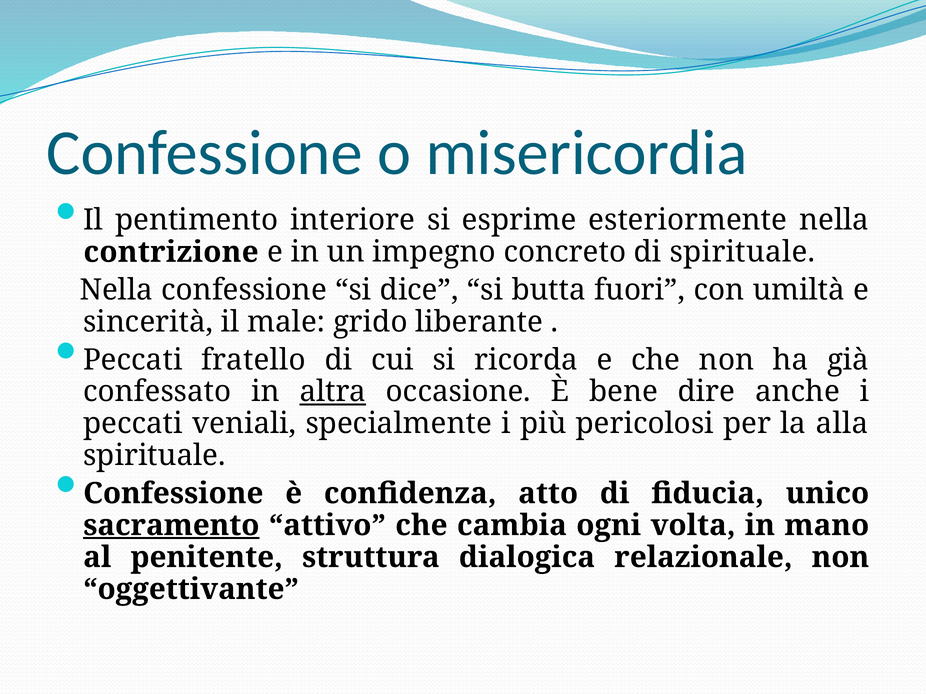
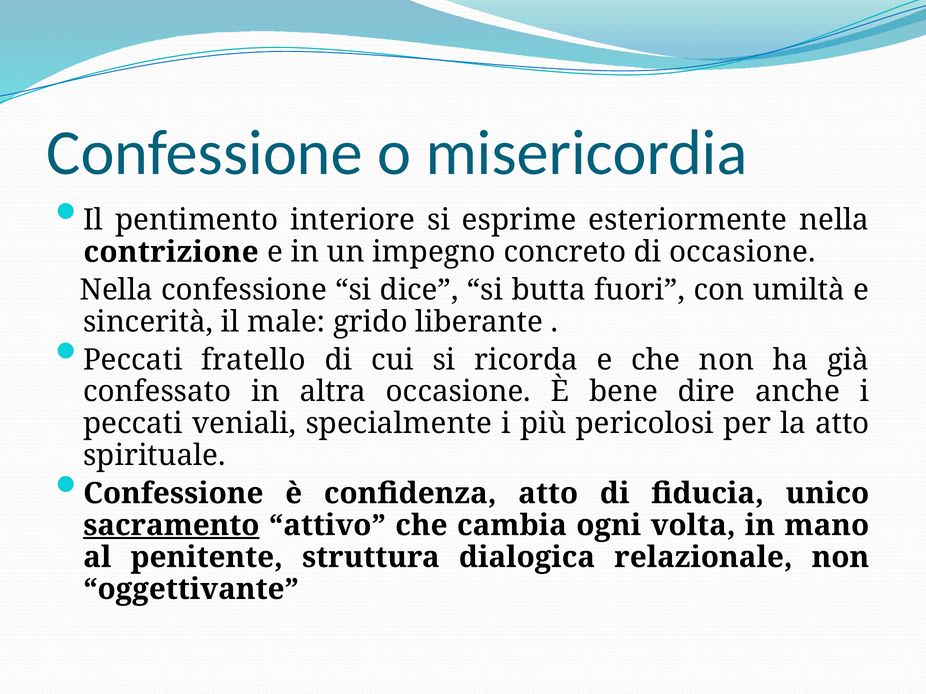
di spirituale: spirituale -> occasione (742, 252)
altra underline: present -> none (333, 392)
la alla: alla -> atto (842, 424)
